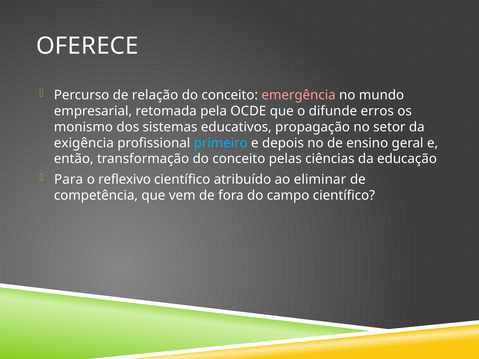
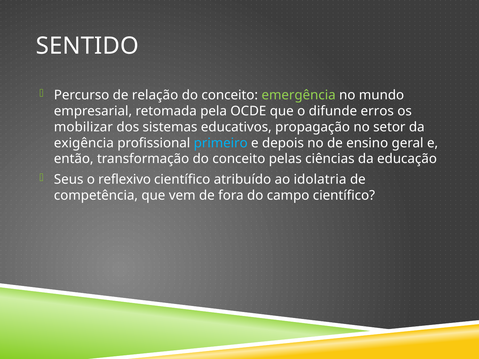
OFERECE: OFERECE -> SENTIDO (87, 46)
emergência colour: pink -> light green (299, 95)
monismo: monismo -> mobilizar (83, 127)
Para: Para -> Seus (69, 180)
eliminar: eliminar -> idolatria (320, 180)
